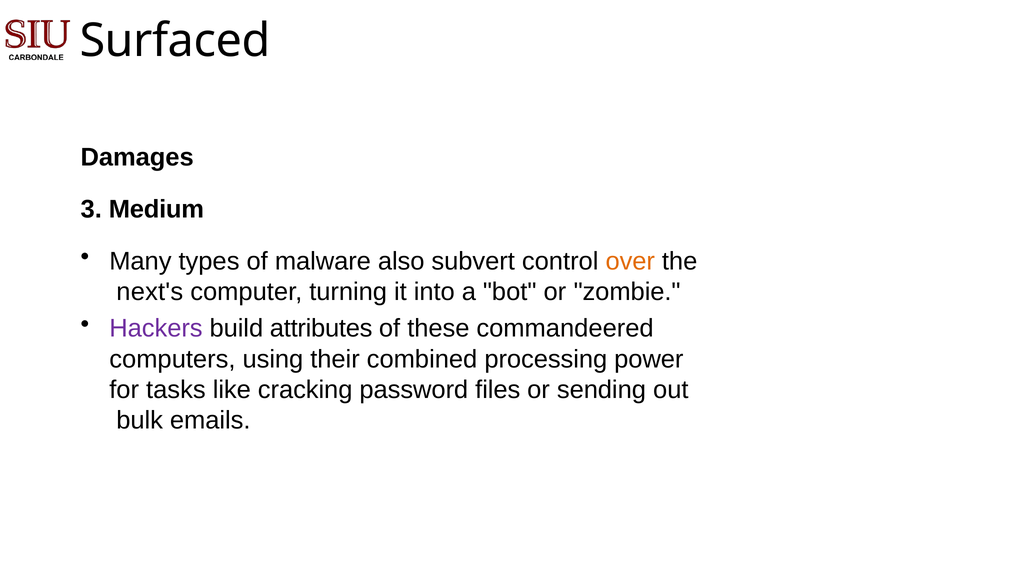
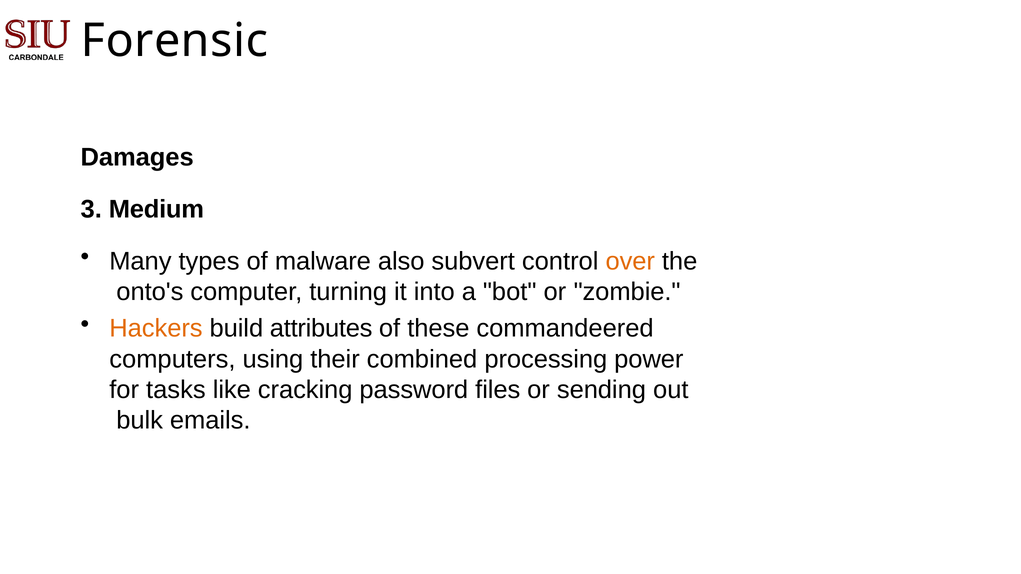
Surfaced: Surfaced -> Forensic (175, 41)
next's: next's -> onto's (150, 292)
Hackers colour: purple -> orange (156, 329)
